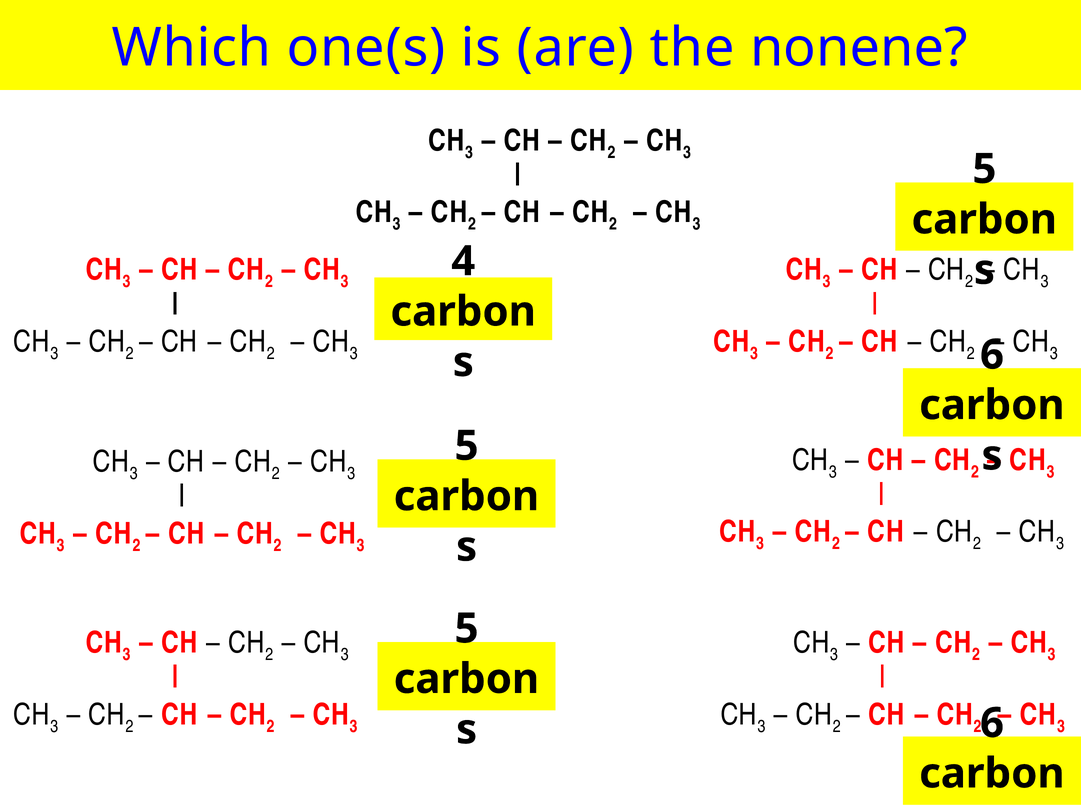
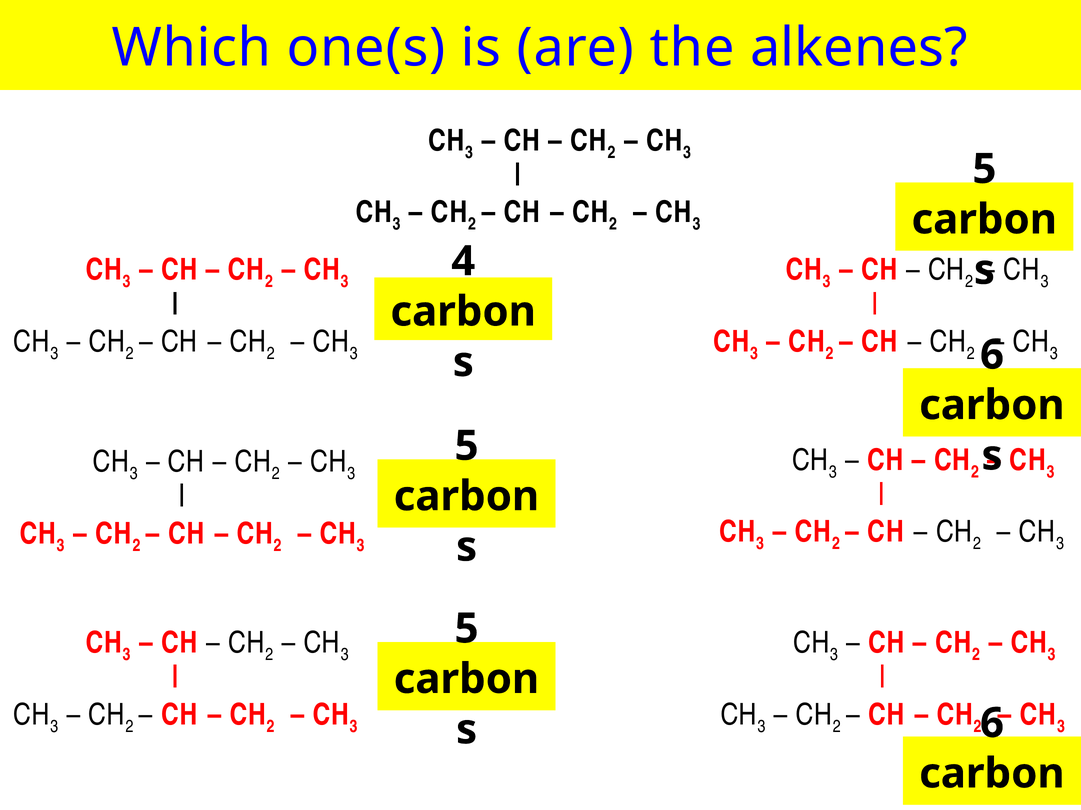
nonene: nonene -> alkenes (859, 48)
